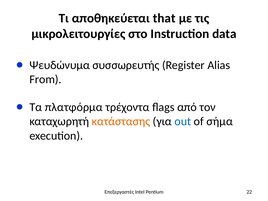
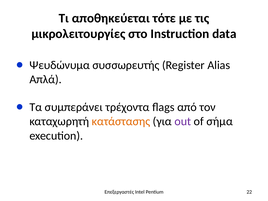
that: that -> τότε (164, 18)
From: From -> Απλά (46, 79)
πλατφόρμα: πλατφόρμα -> συμπεράνει (74, 107)
out colour: blue -> purple (183, 121)
